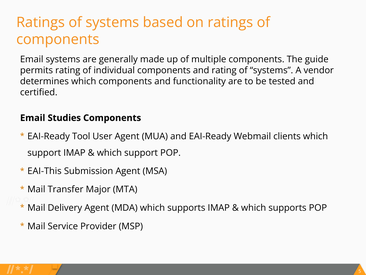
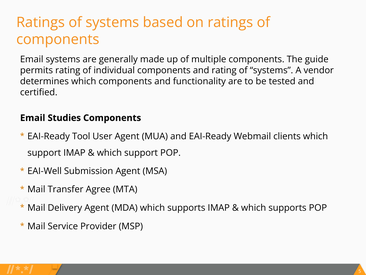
EAI-This: EAI-This -> EAI-Well (45, 171)
Major: Major -> Agree (98, 189)
